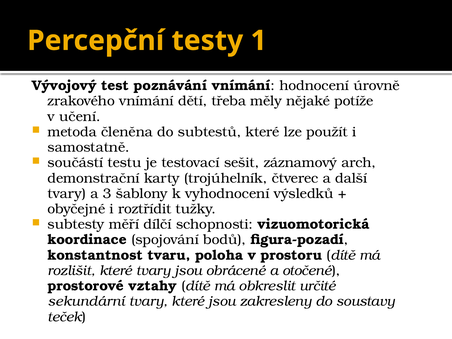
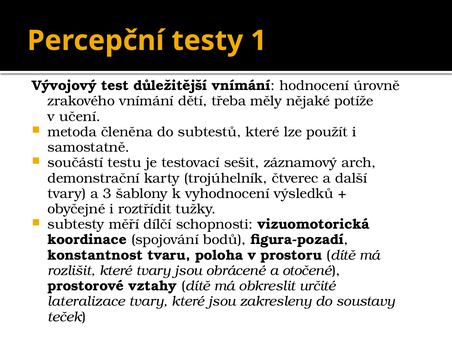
poznávání: poznávání -> důležitější (170, 86)
sekundární: sekundární -> lateralizace (86, 301)
